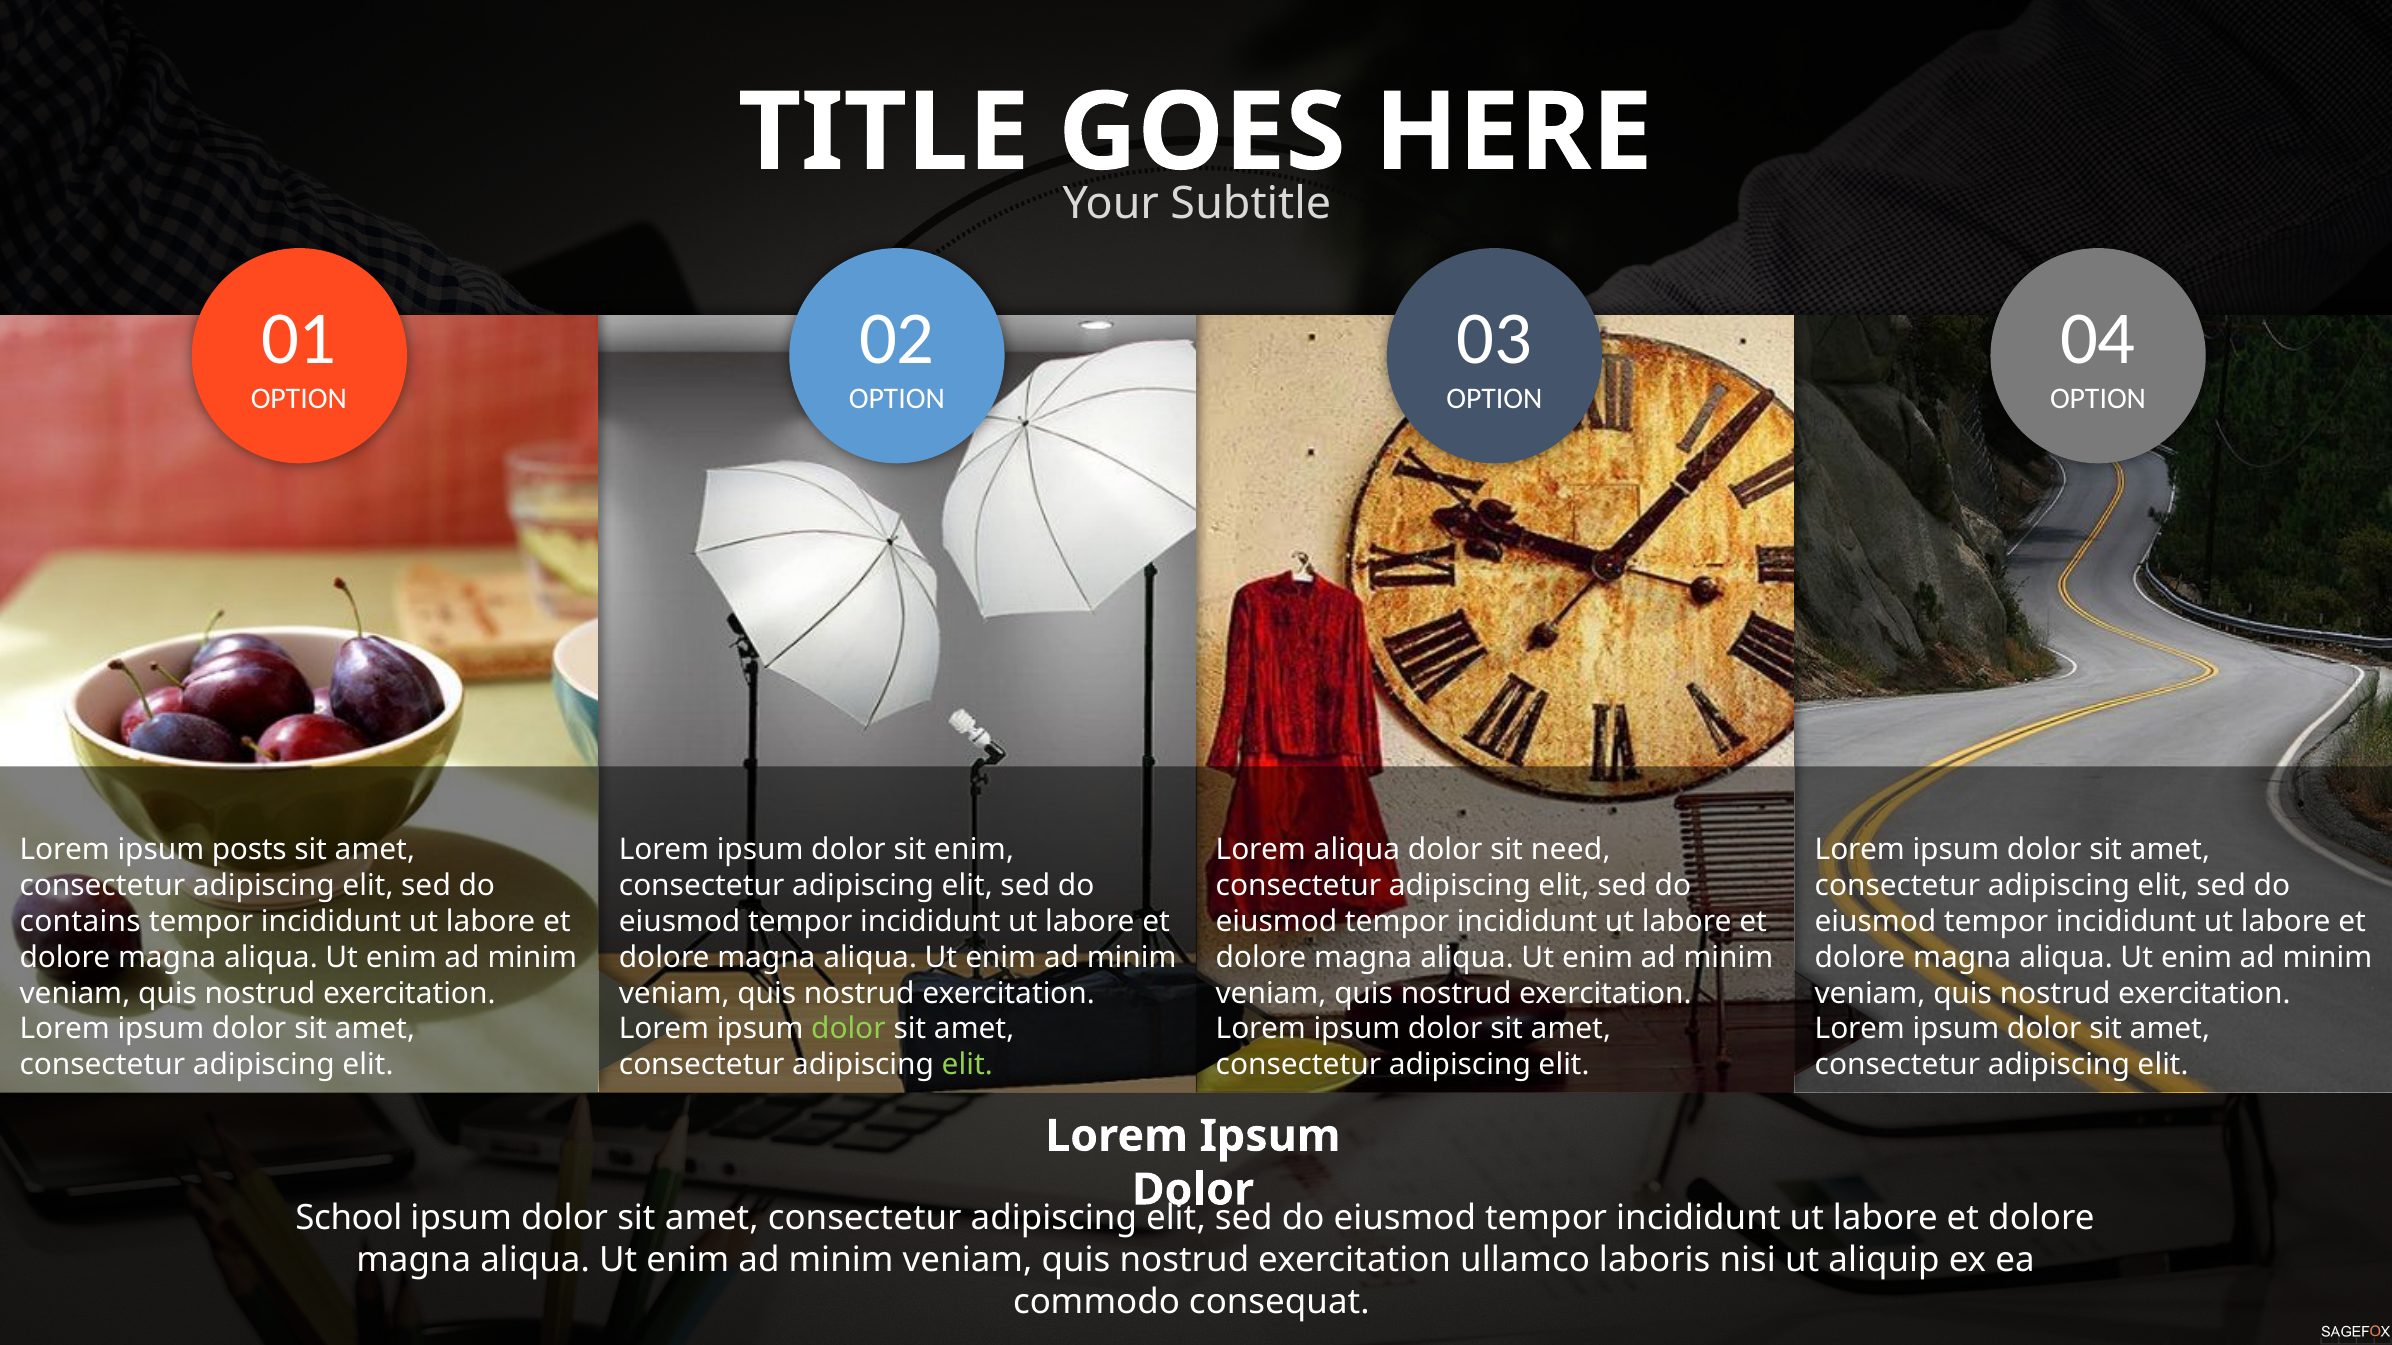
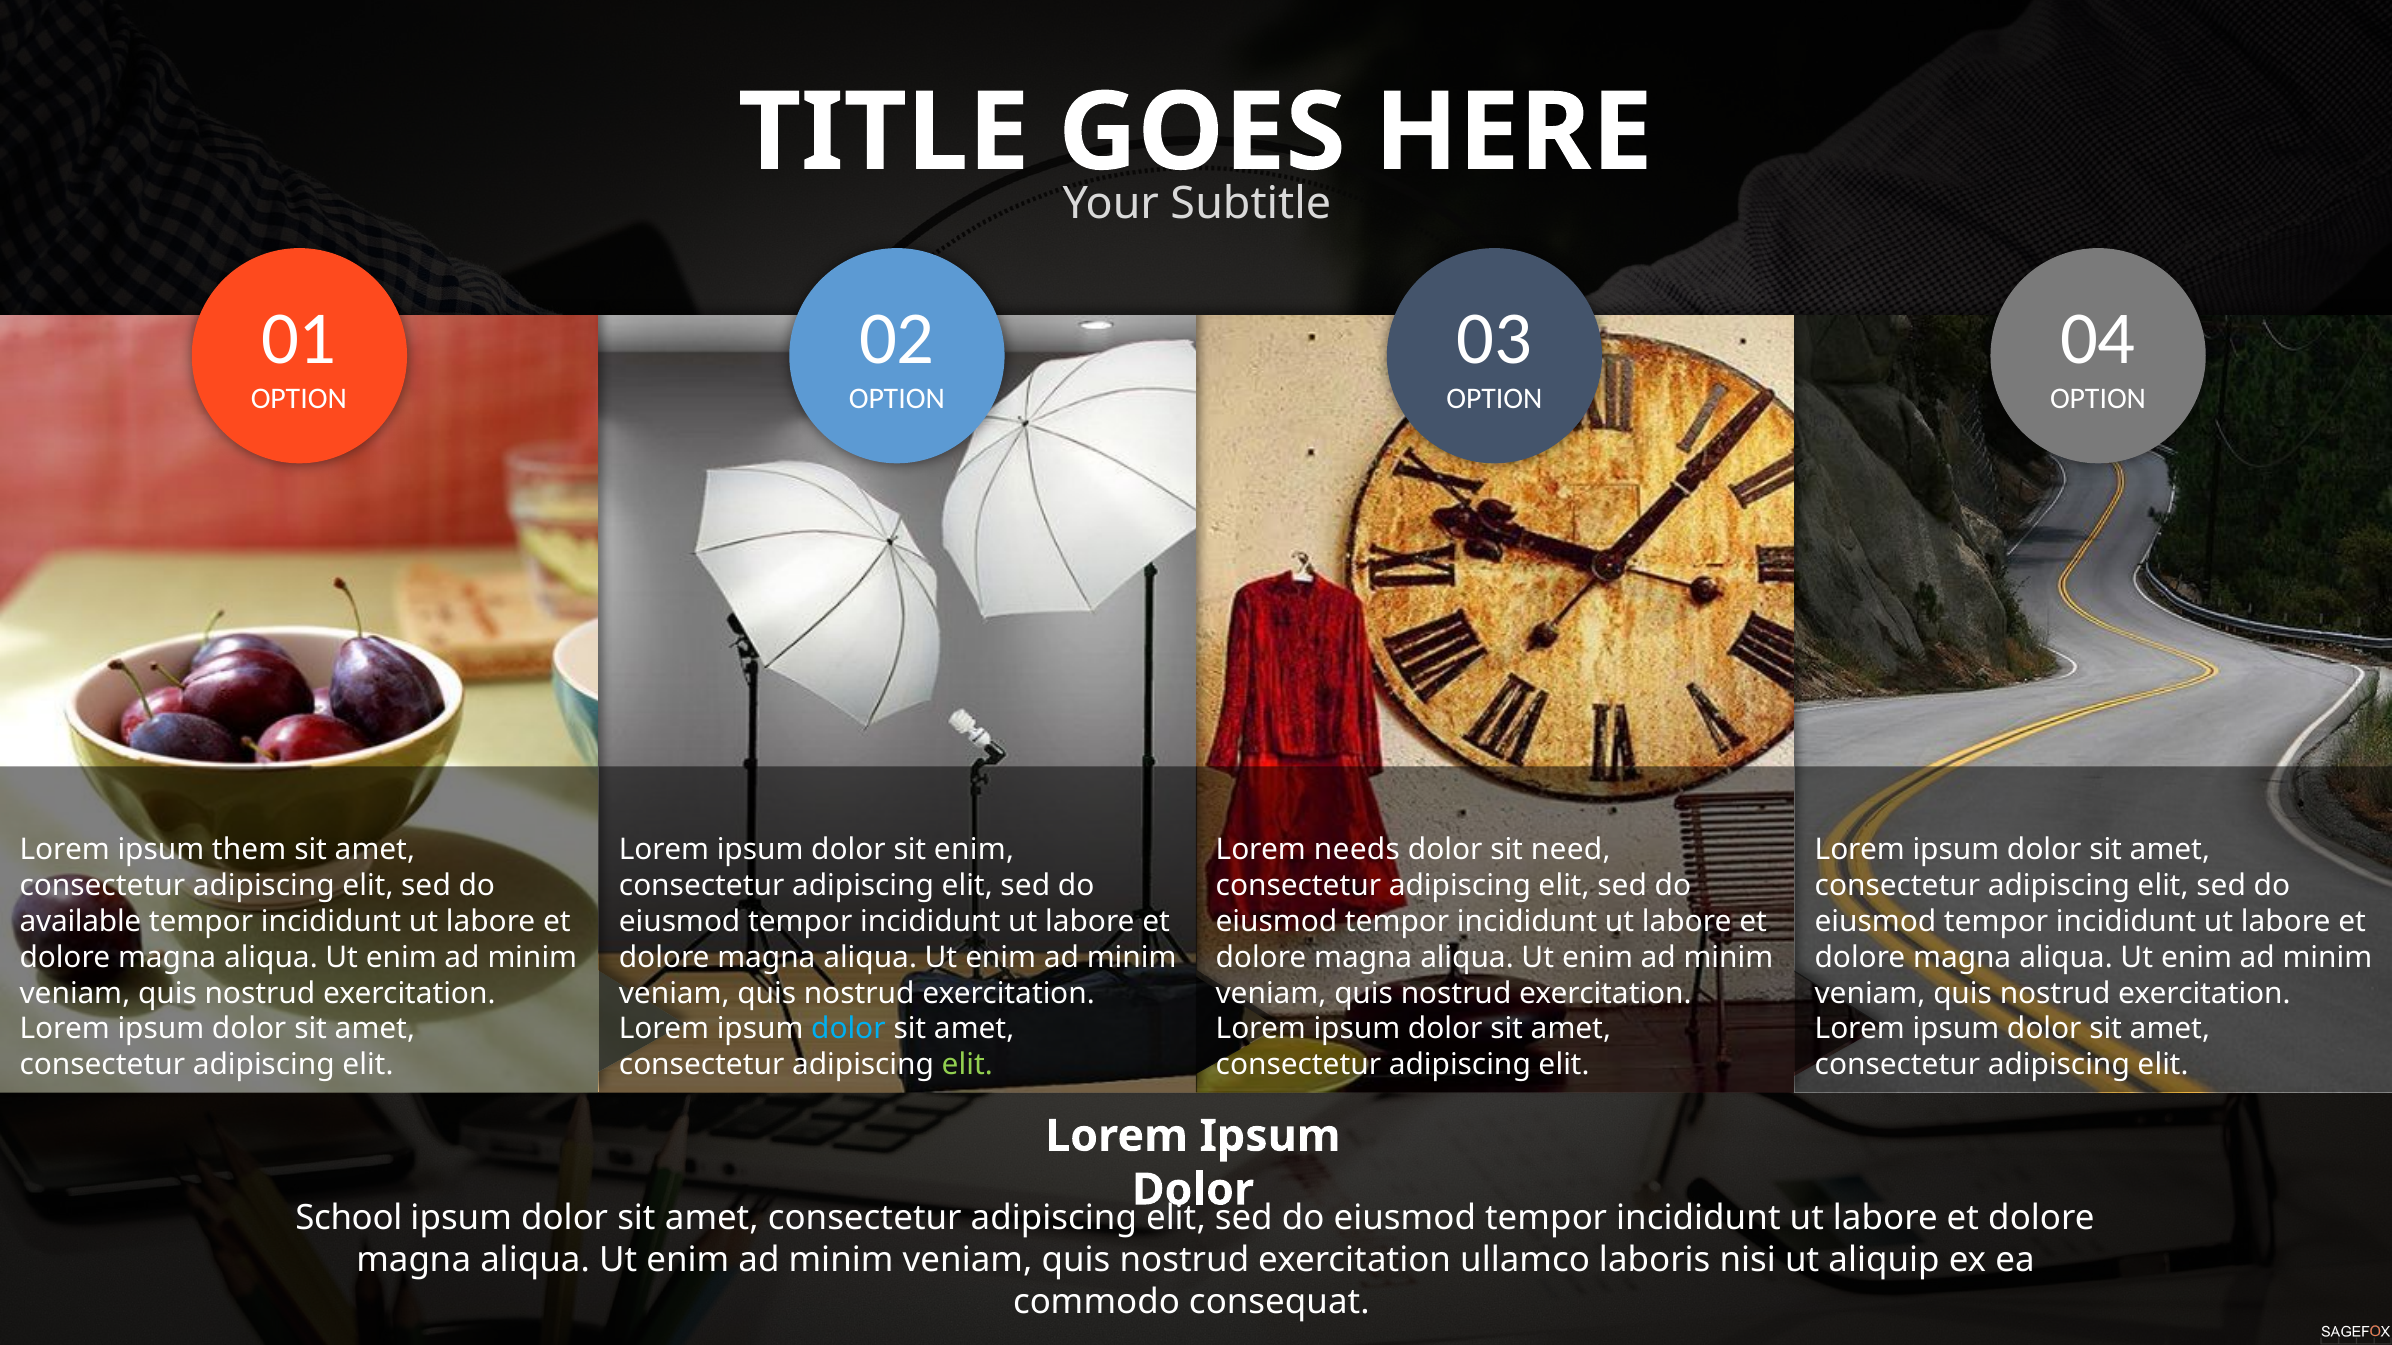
posts: posts -> them (249, 850)
Lorem aliqua: aliqua -> needs (1357, 850)
contains: contains -> available (80, 922)
dolor colour: light green -> light blue (848, 1029)
